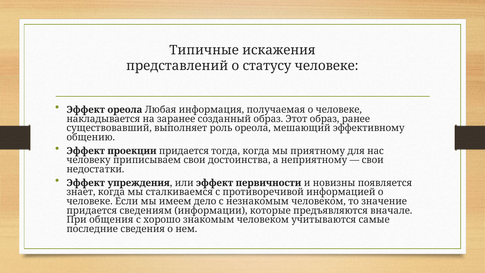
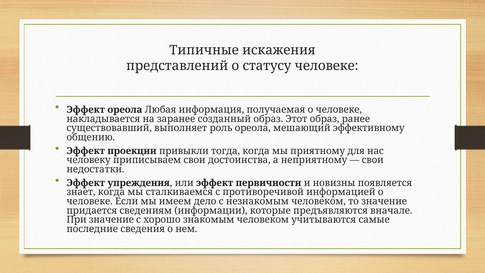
проекции придается: придается -> привыкли (184, 151)
При общения: общения -> значение (111, 220)
